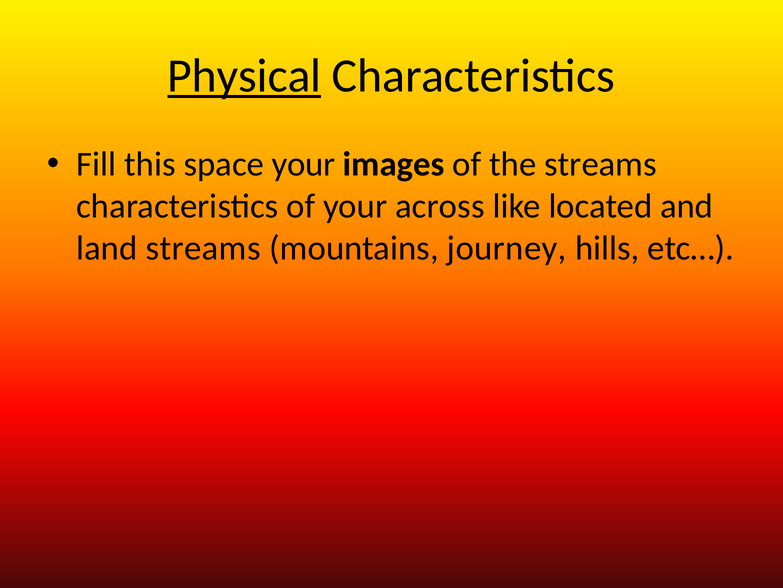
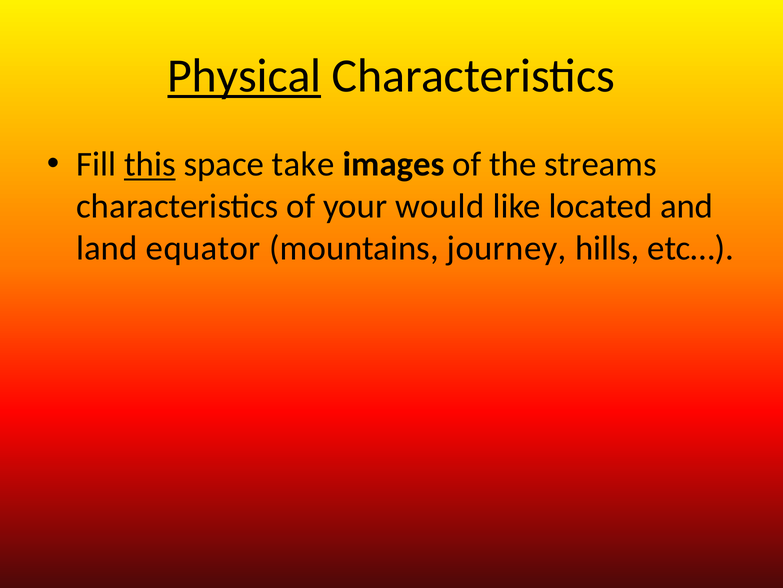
this underline: none -> present (150, 164)
space your: your -> take (303, 164)
across: across -> would (440, 206)
land streams: streams -> equator (203, 248)
